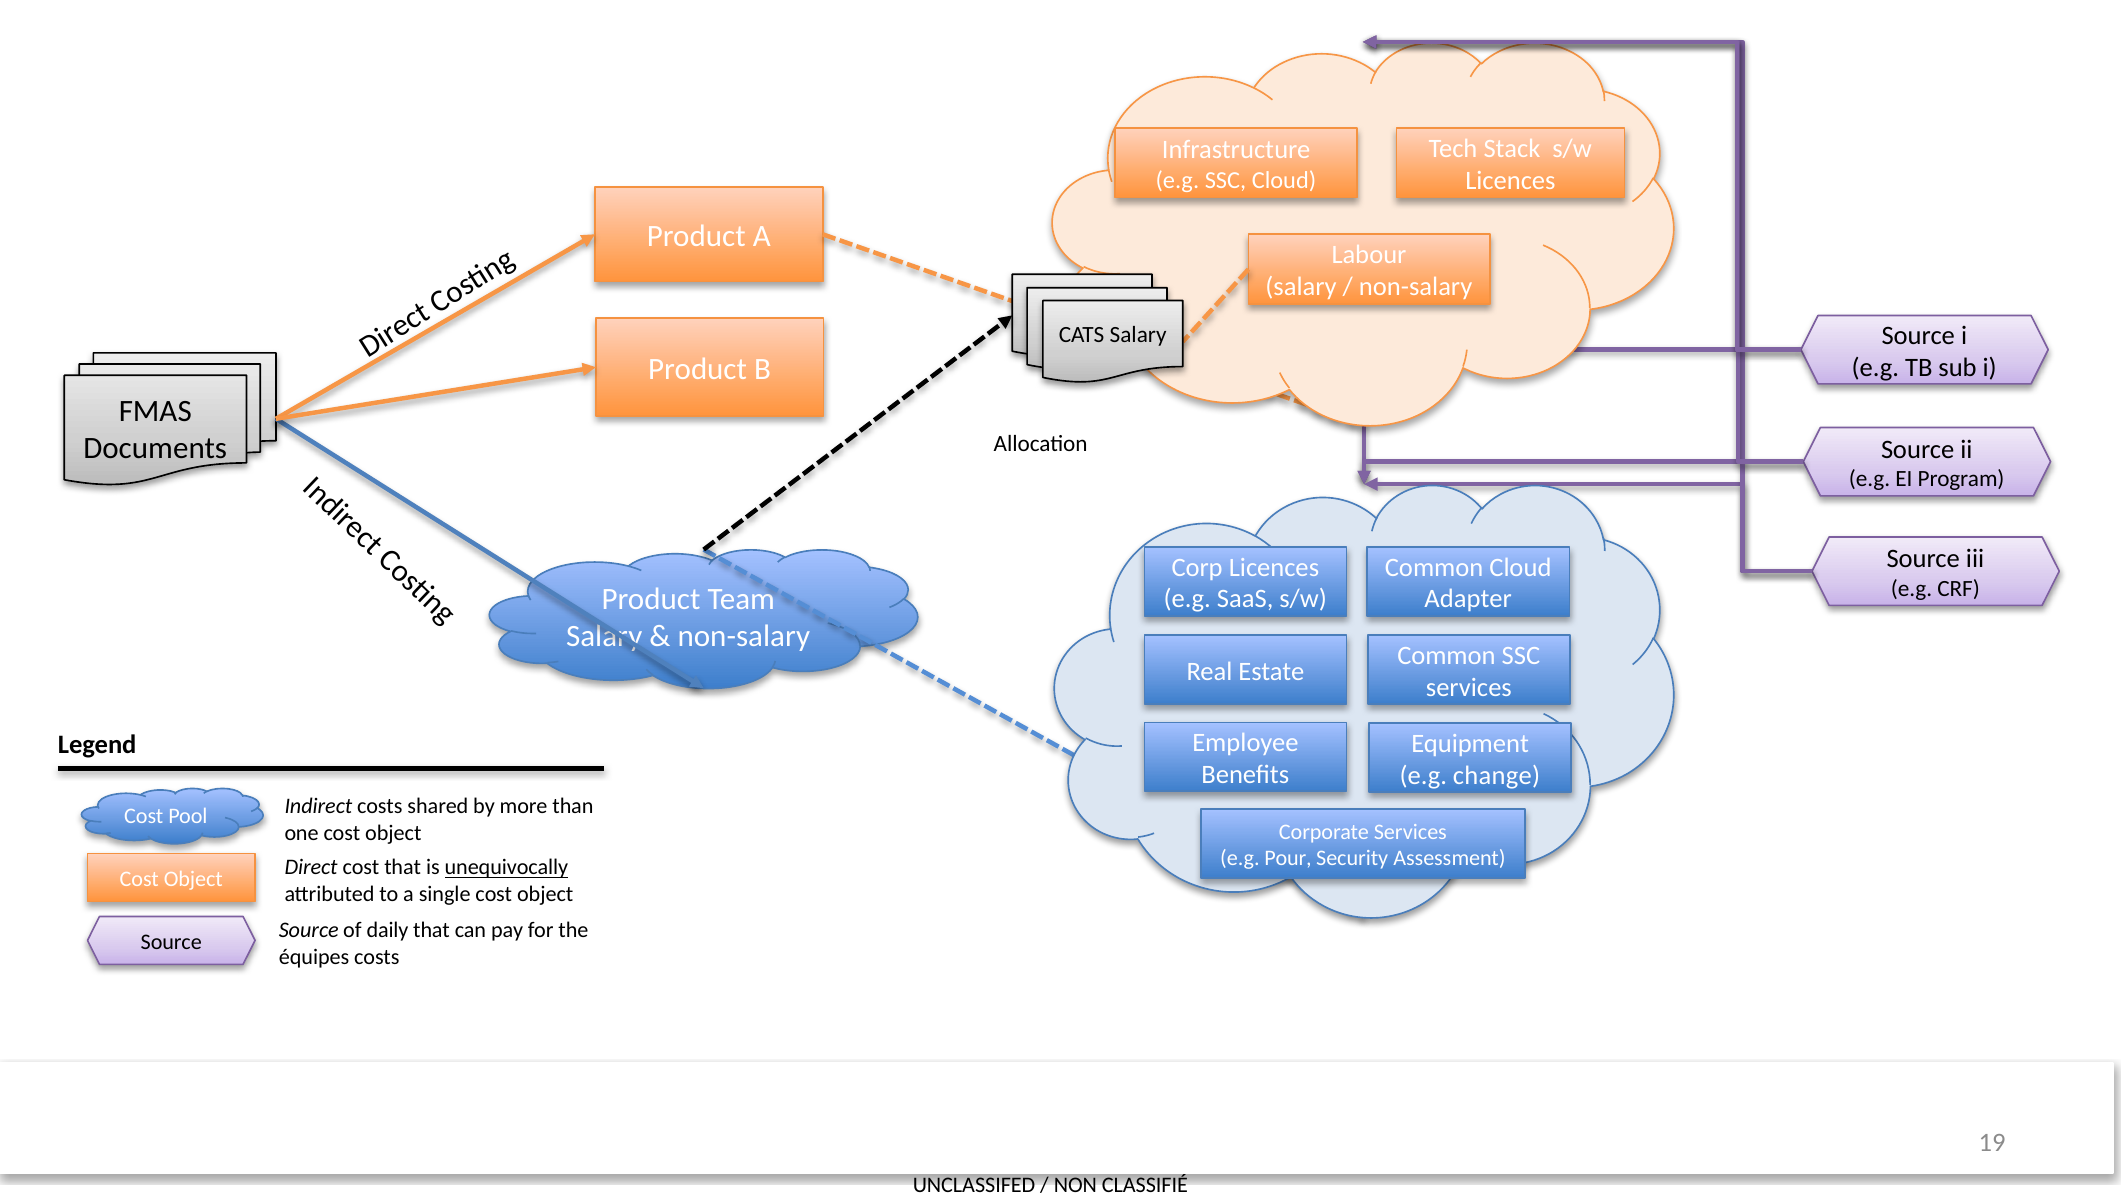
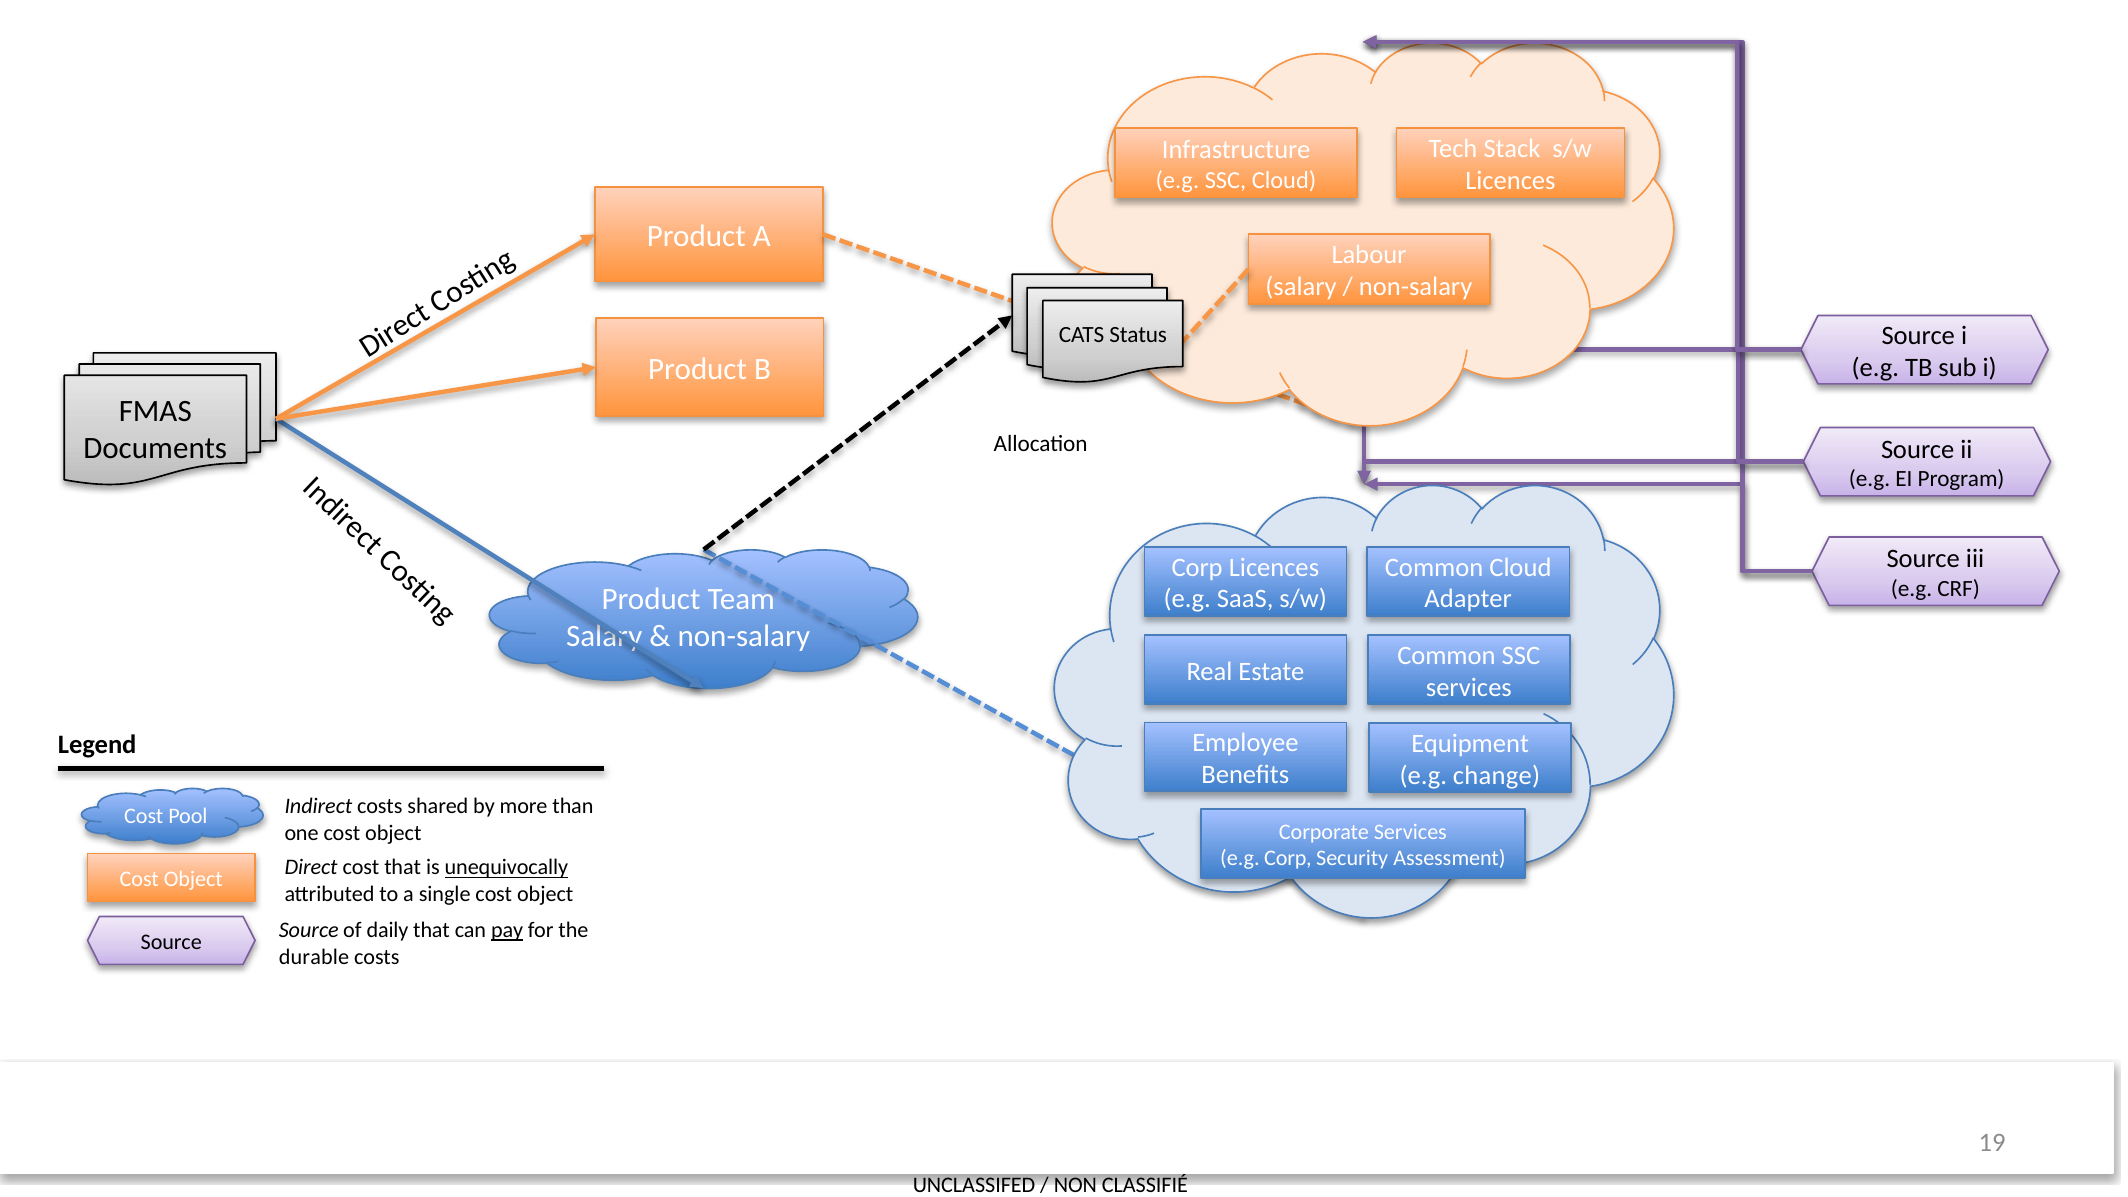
CATS Salary: Salary -> Status (1138, 335)
e.g Pour: Pour -> Corp (1288, 858)
pay underline: none -> present (507, 930)
équipes: équipes -> durable (314, 957)
